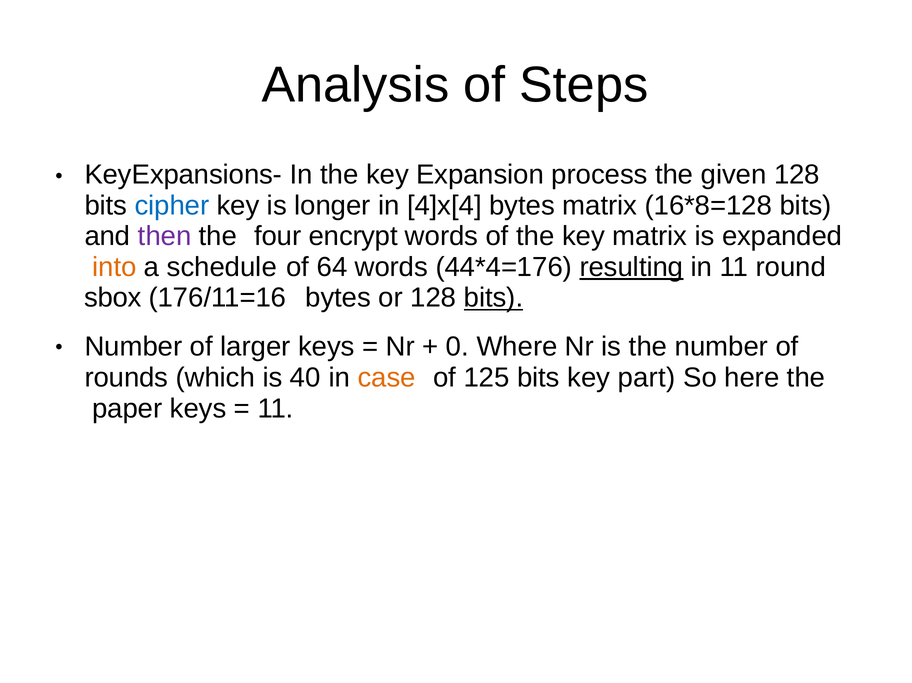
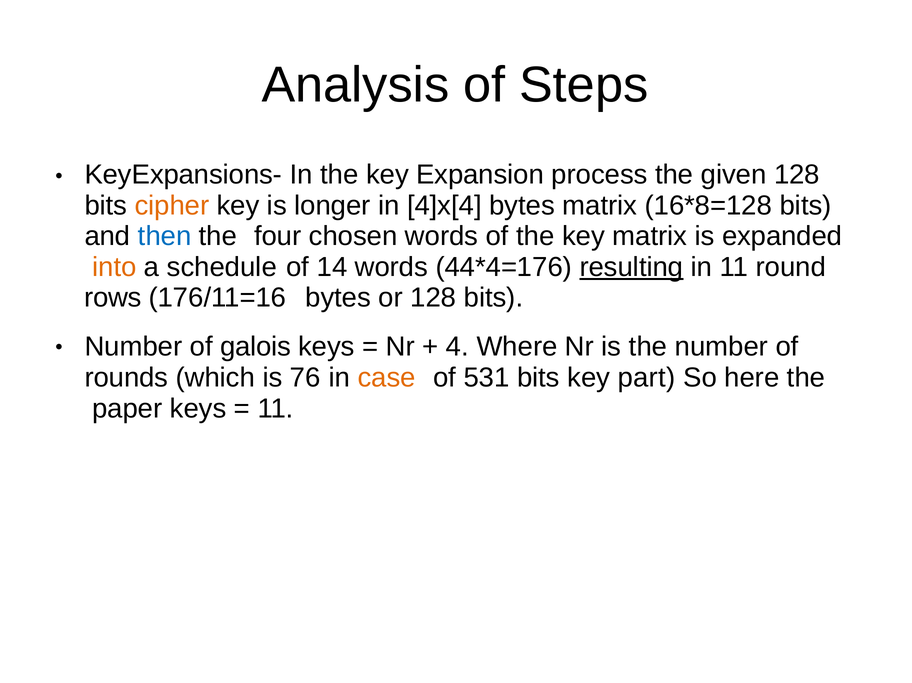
cipher colour: blue -> orange (172, 206)
then colour: purple -> blue (165, 237)
encrypt: encrypt -> chosen (353, 237)
64: 64 -> 14 (332, 267)
sbox: sbox -> rows (113, 298)
bits underline: present -> none (494, 298)
larger: larger -> galois (256, 347)
0: 0 -> 4 (457, 347)
40: 40 -> 76 (305, 378)
125: 125 -> 531 (487, 378)
